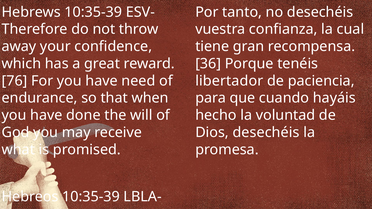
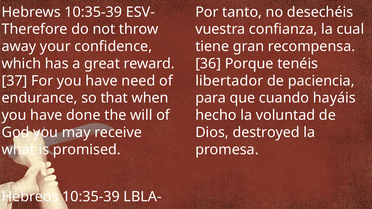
76: 76 -> 37 (15, 81)
Dios desechéis: desechéis -> destroyed (266, 133)
